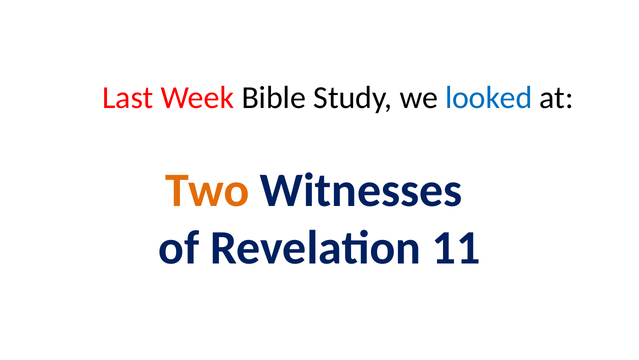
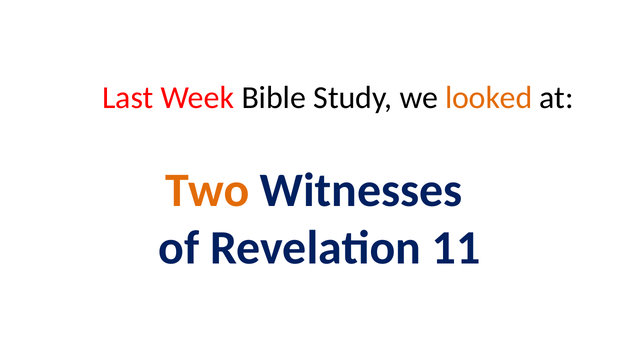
looked colour: blue -> orange (489, 98)
